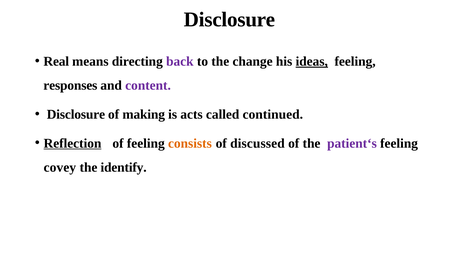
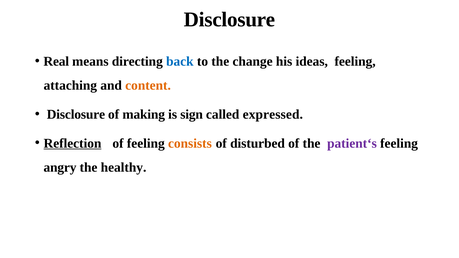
back colour: purple -> blue (180, 62)
ideas underline: present -> none (312, 62)
responses: responses -> attaching (70, 86)
content colour: purple -> orange (148, 86)
acts: acts -> sign (192, 115)
continued: continued -> expressed (273, 115)
discussed: discussed -> disturbed (258, 143)
covey: covey -> angry (60, 168)
identify: identify -> healthy (124, 168)
